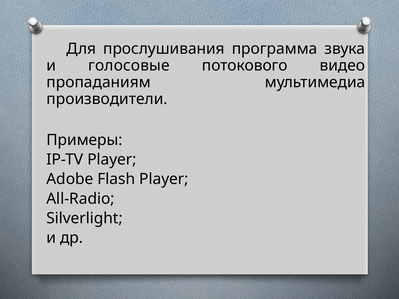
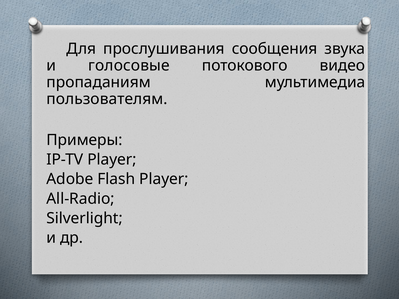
программа: программа -> сообщения (275, 49)
производители: производители -> пользователям (107, 99)
